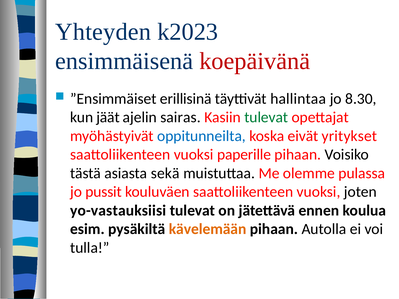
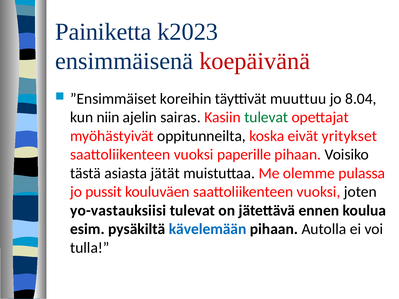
Yhteyden: Yhteyden -> Painiketta (103, 32)
erillisinä: erillisinä -> koreihin (186, 99)
hallintaa: hallintaa -> muuttuu (298, 99)
8.30: 8.30 -> 8.04 (361, 99)
jäät: jäät -> niin (108, 117)
oppitunneilta colour: blue -> black (201, 136)
sekä: sekä -> jätät (165, 173)
kävelemään colour: orange -> blue (208, 229)
